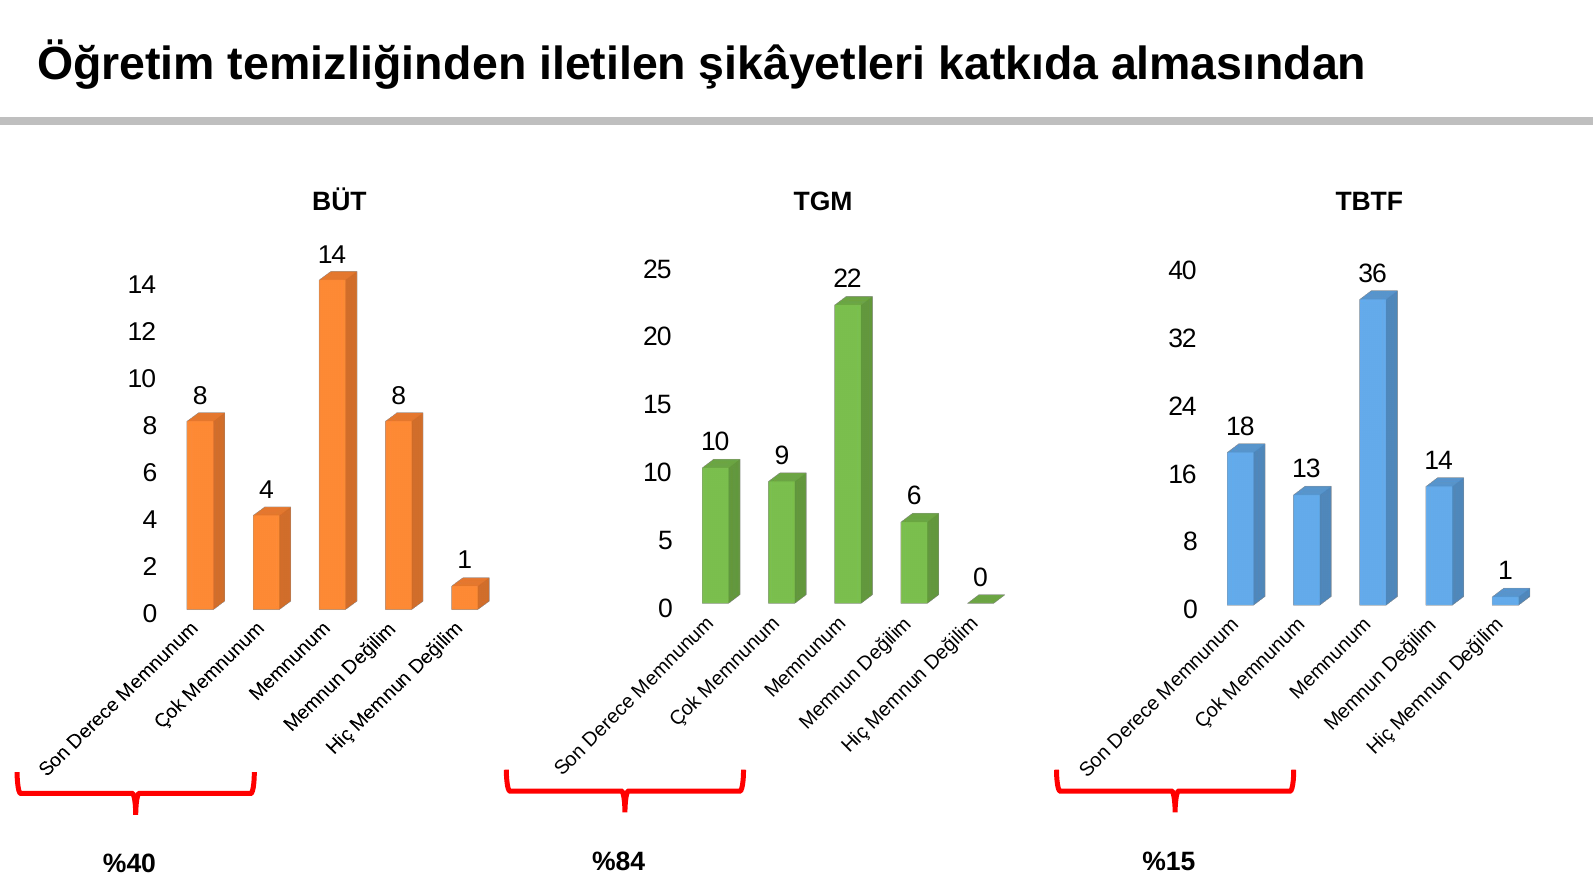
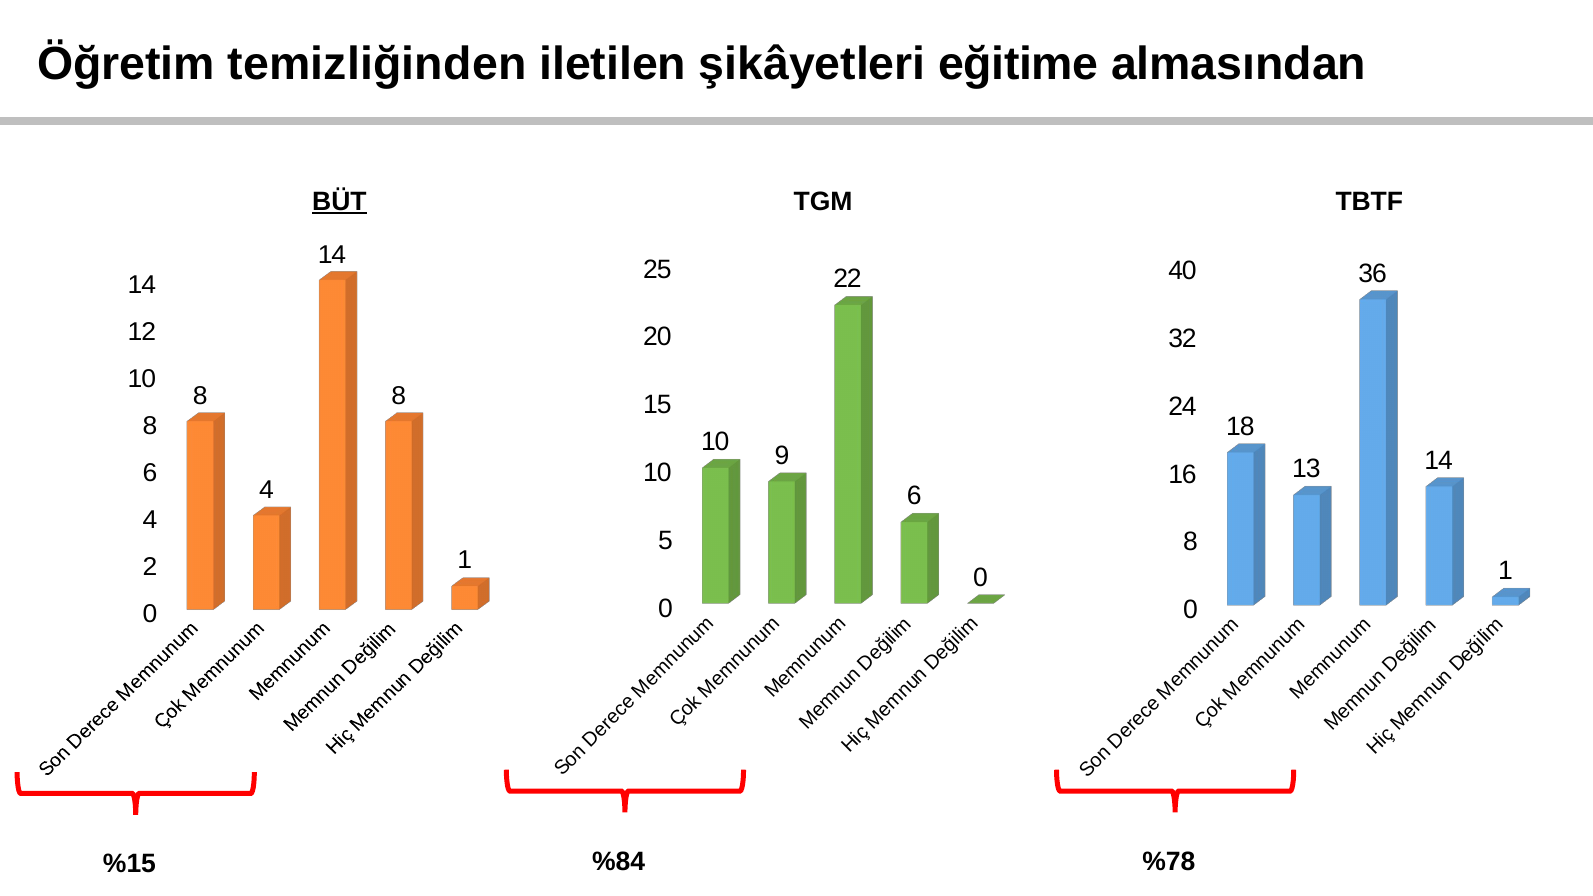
katkıda: katkıda -> eğitime (1019, 64)
BÜT underline: none -> present (339, 202)
%15: %15 -> %78 (1169, 862)
%40: %40 -> %15 (129, 864)
